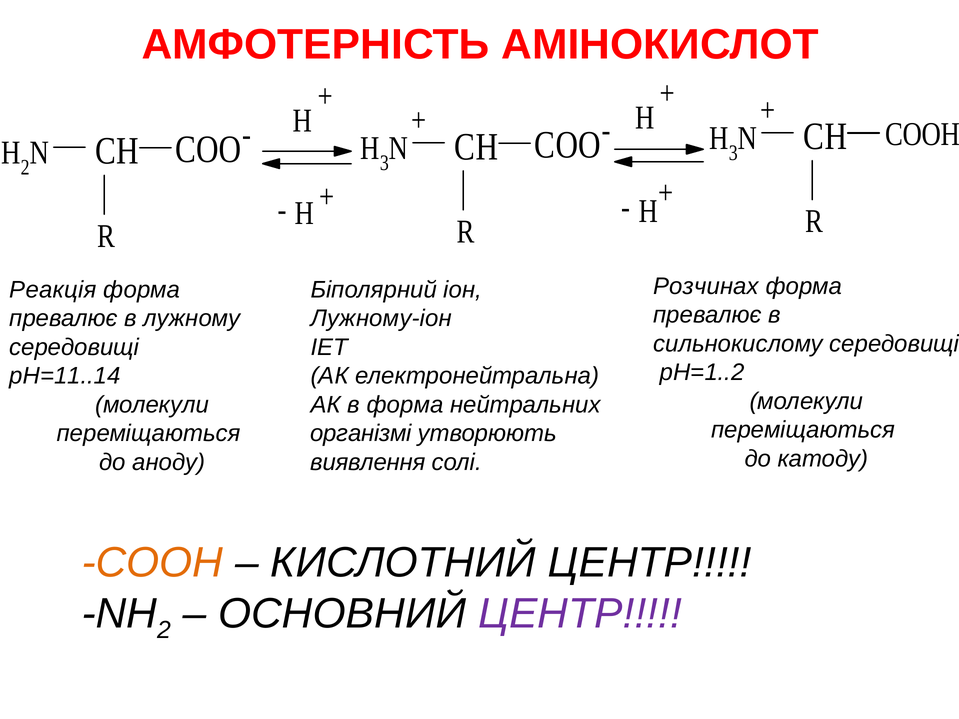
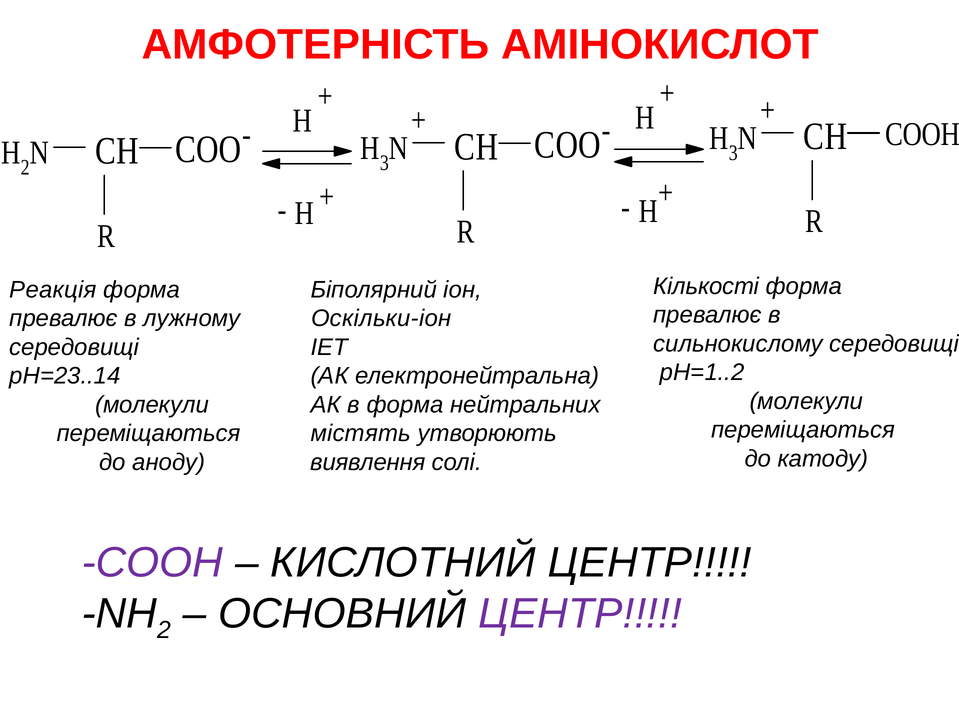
Розчинах: Розчинах -> Кількості (706, 286)
Лужному-іон: Лужному-іон -> Оскільки-іон (381, 319)
рН=11..14: рН=11..14 -> рН=23..14 (65, 376)
організмі: організмі -> містять (361, 434)
СООН colour: orange -> purple (152, 563)
